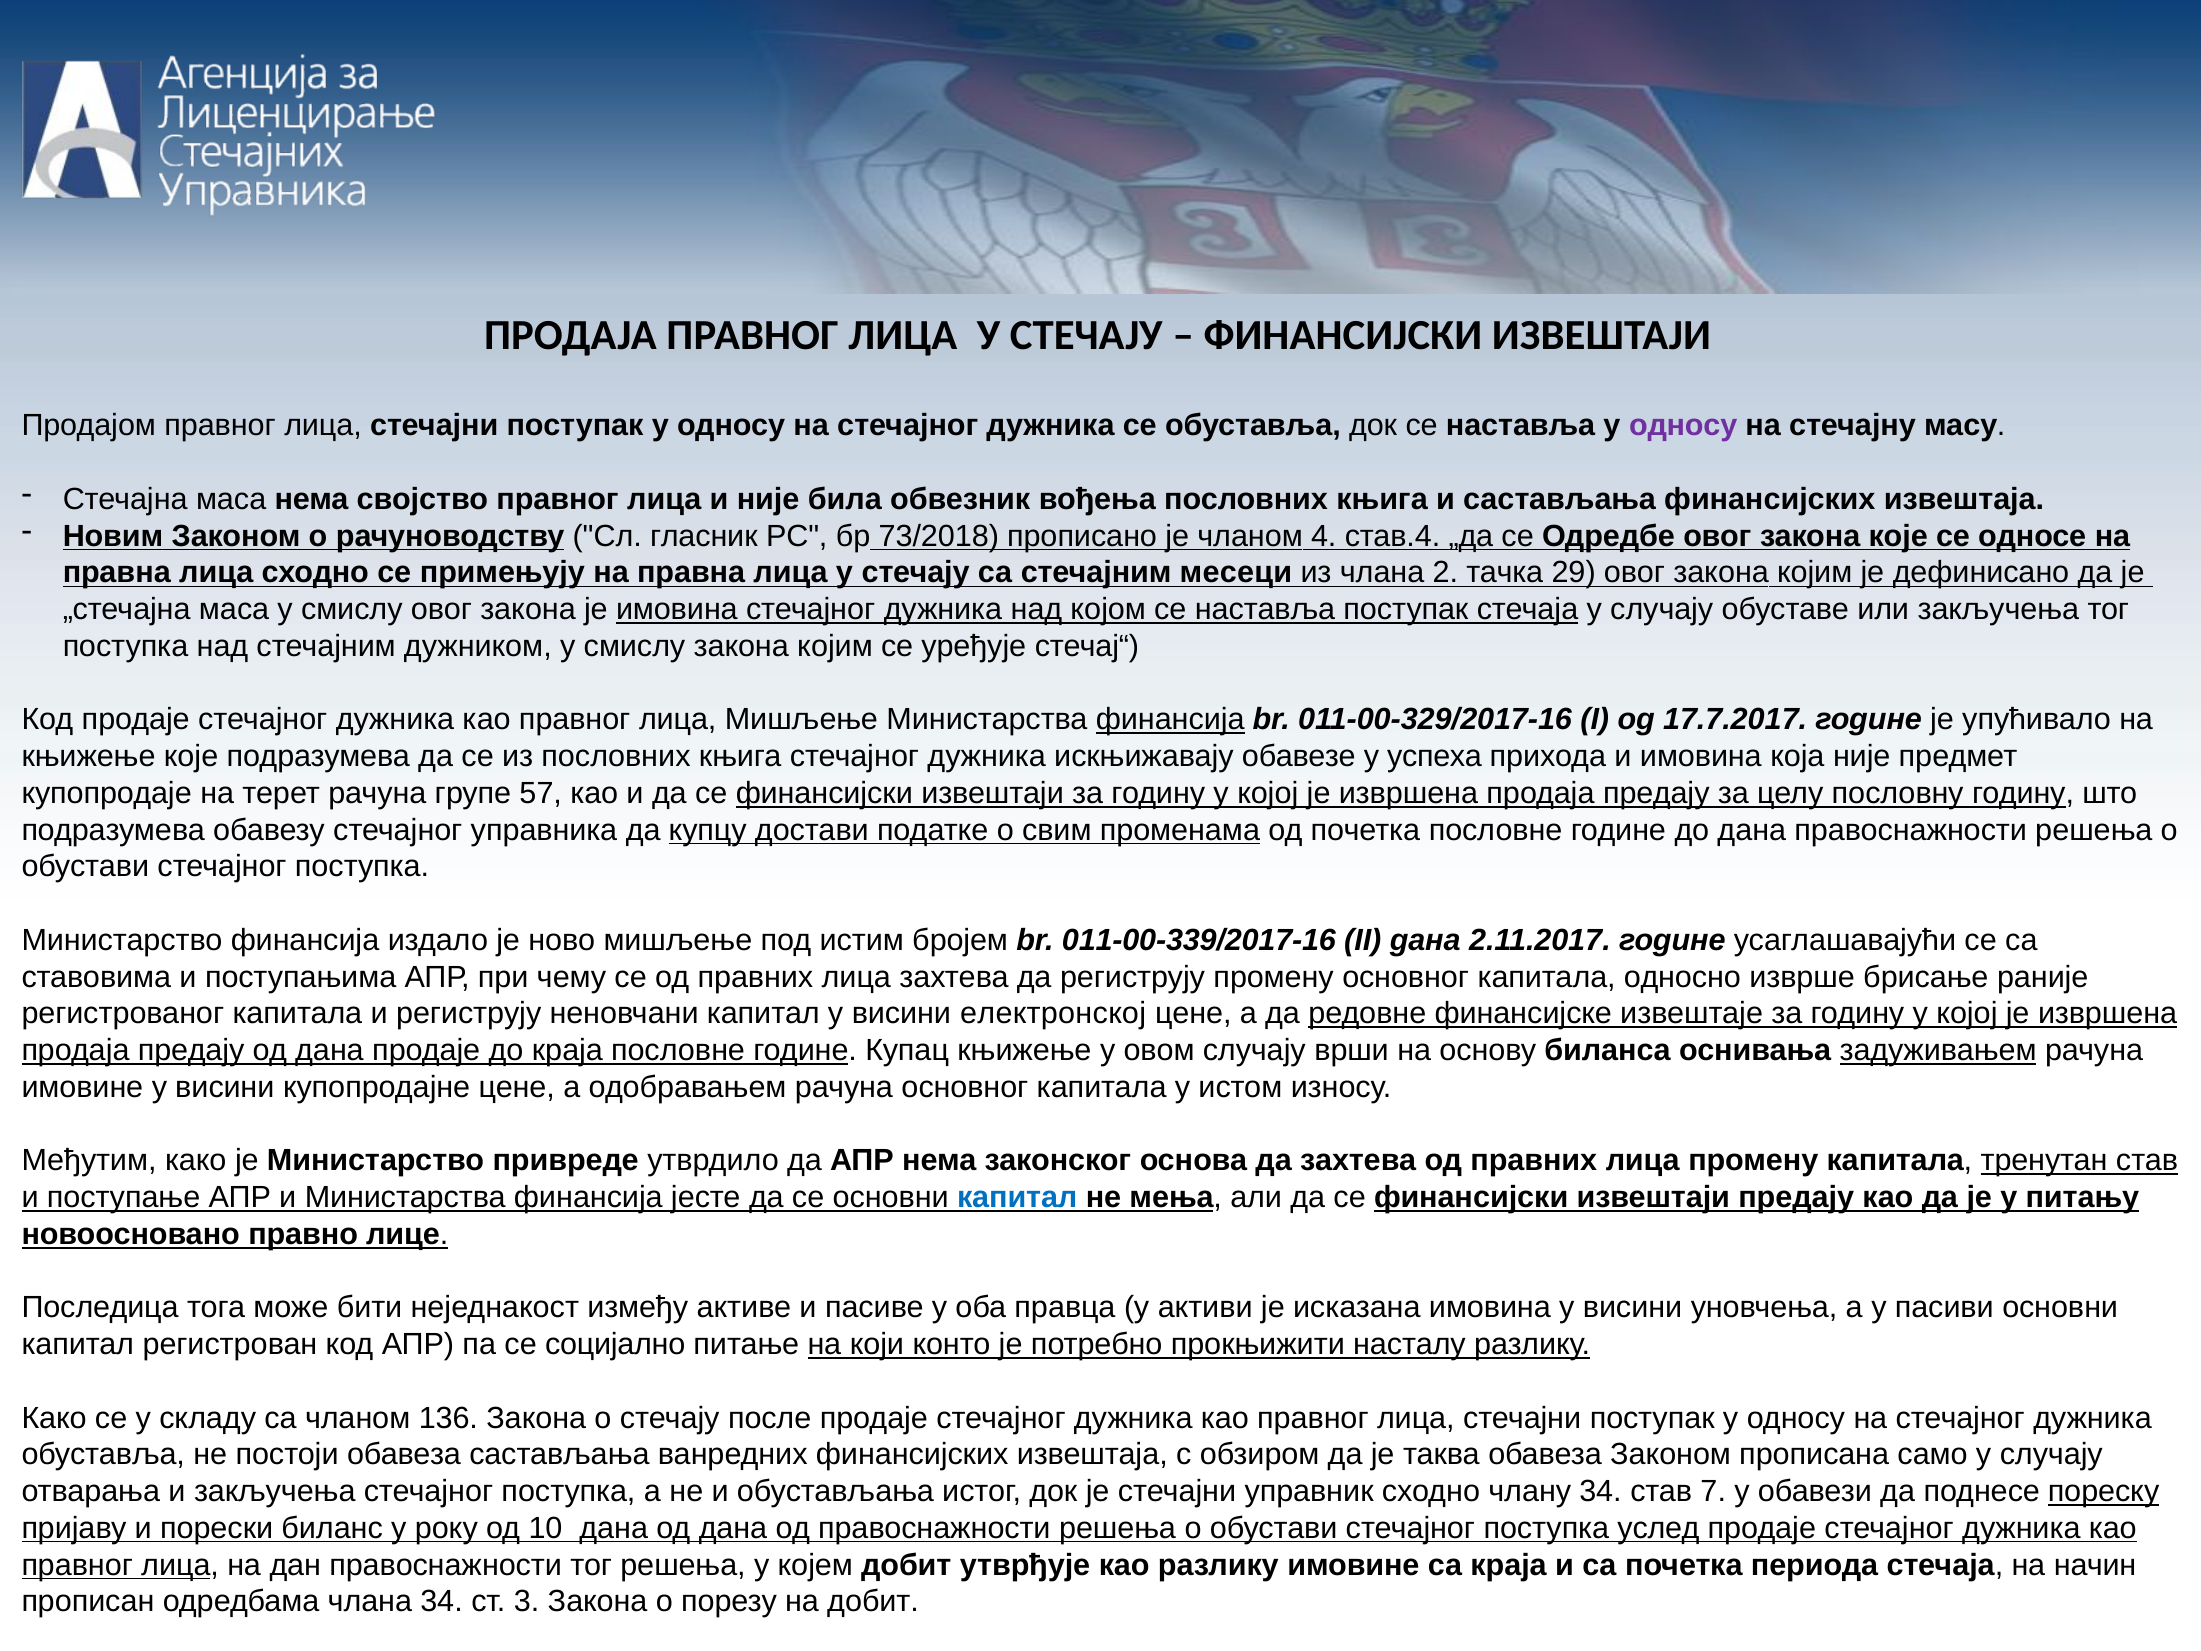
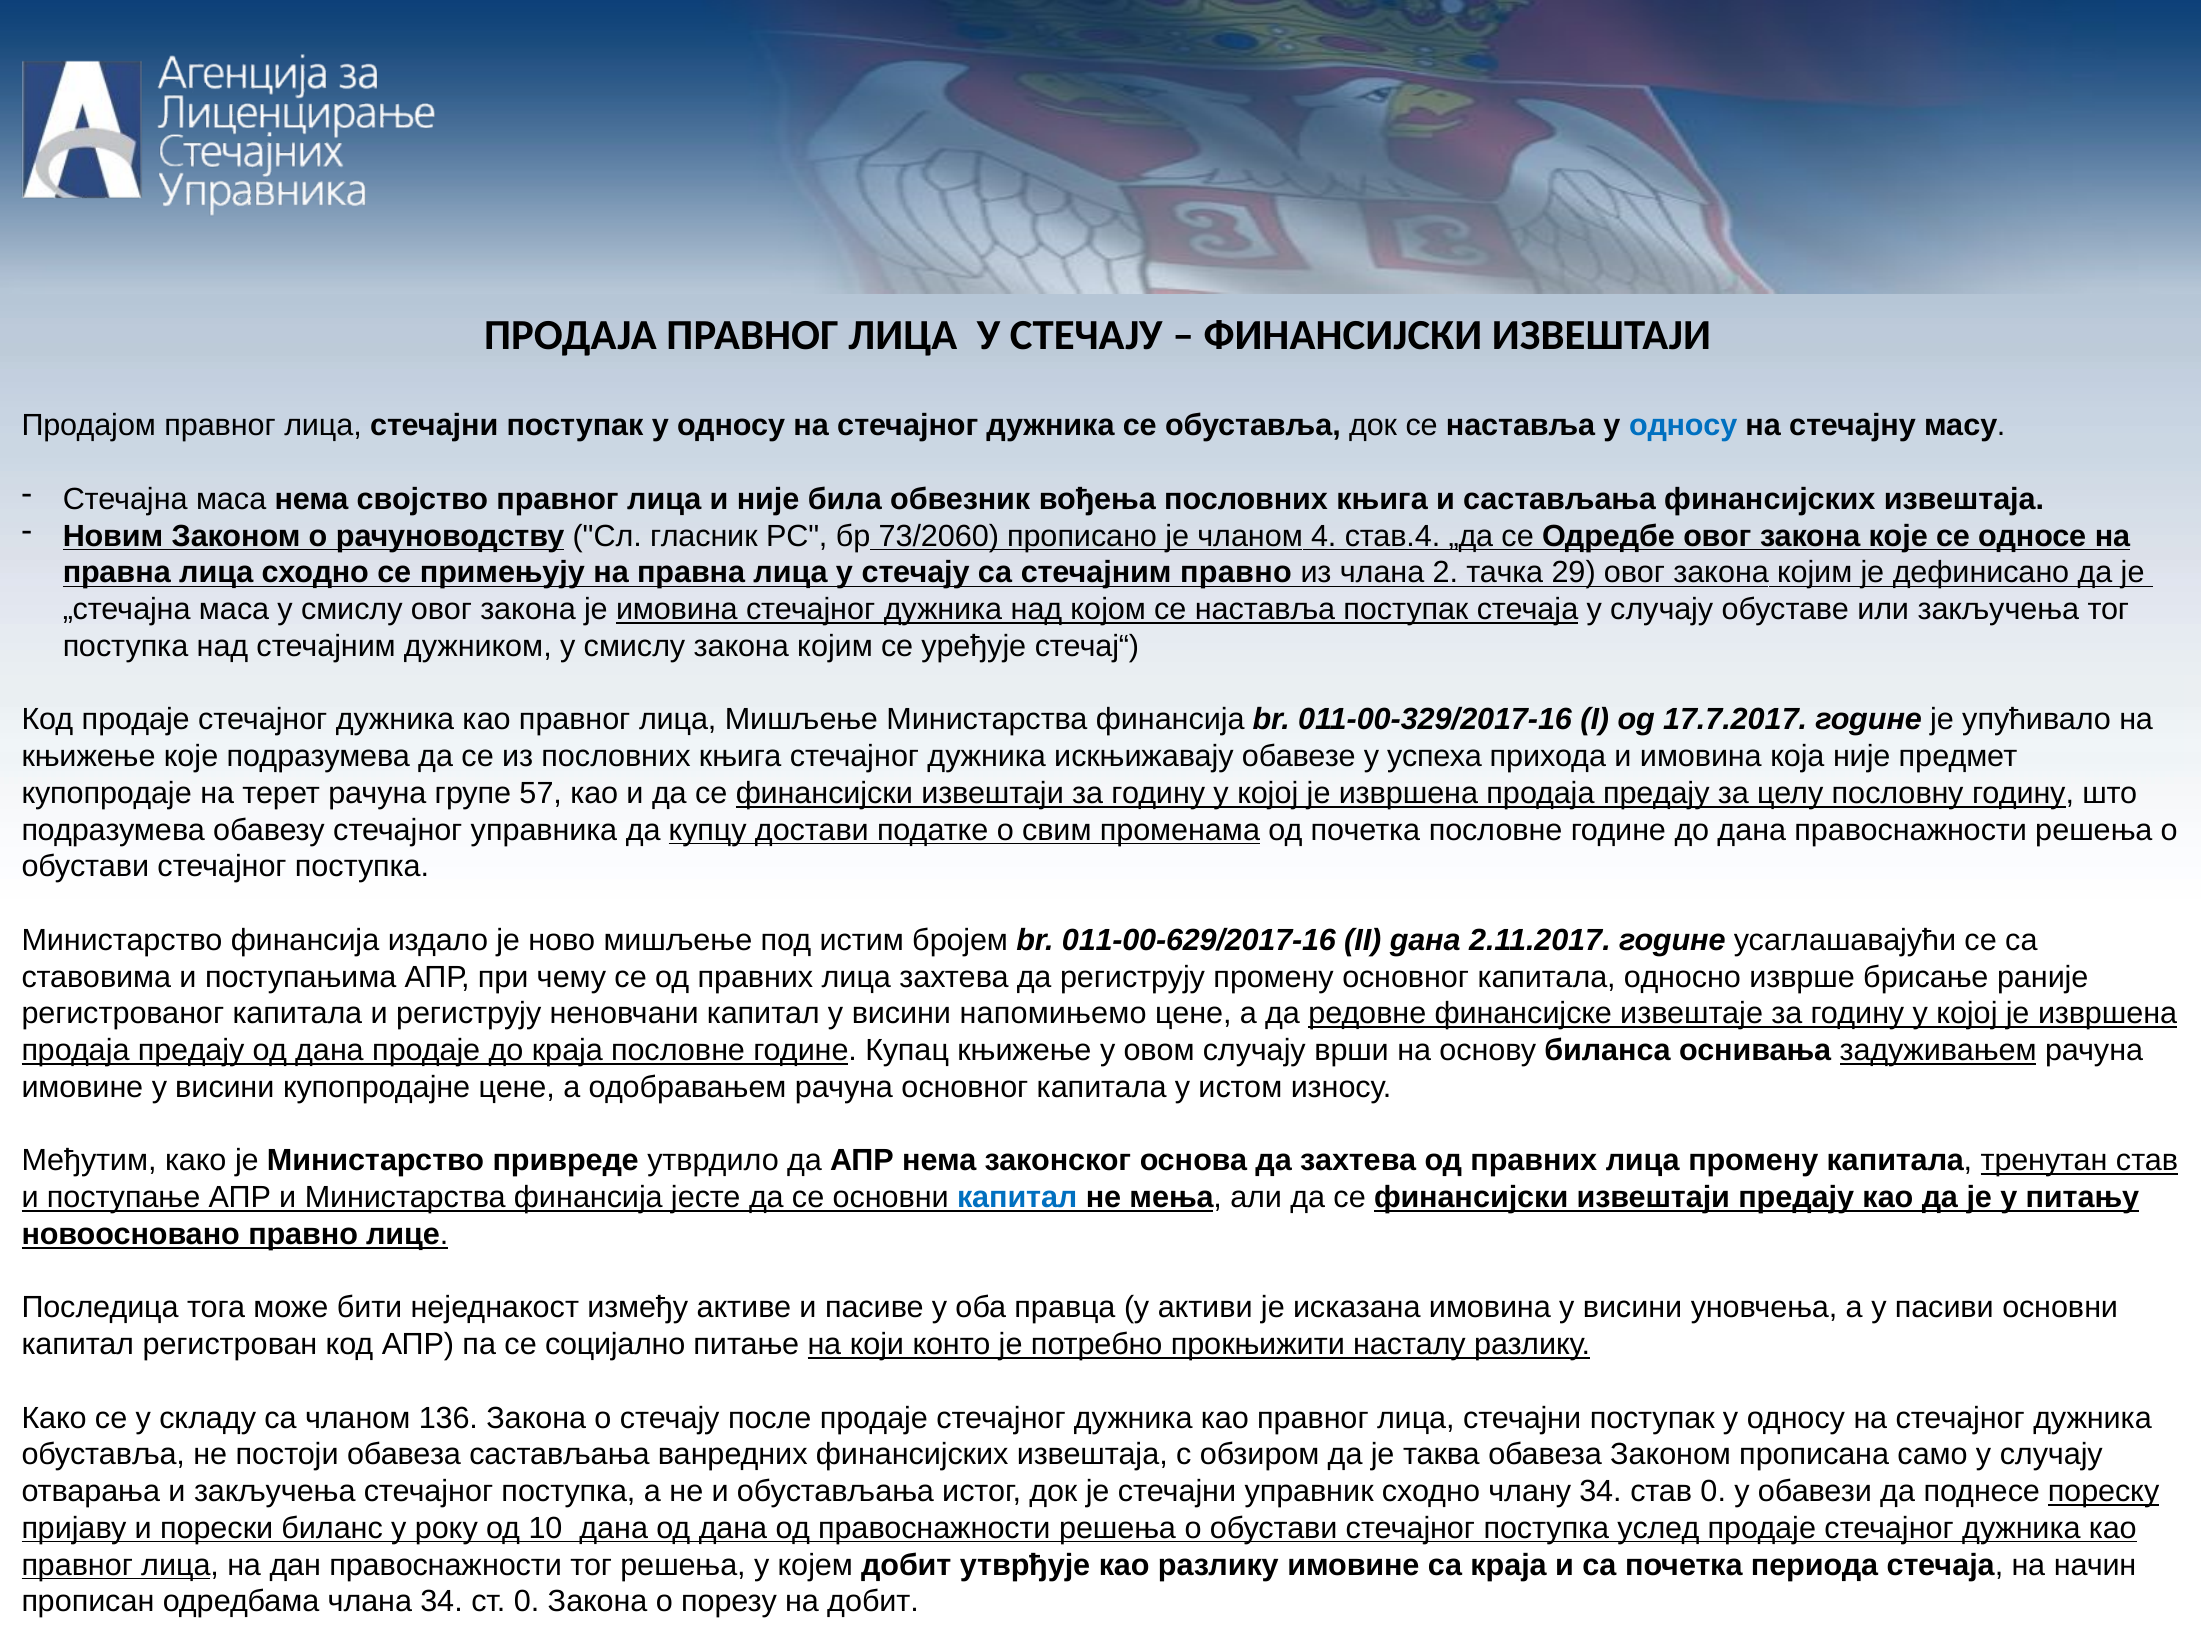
односу colour: purple -> blue (1683, 426)
73/2018: 73/2018 -> 73/2060 (939, 536)
стечајним месеци: месеци -> правно (1236, 573)
финансија underline: present -> none (1170, 720)
011-00-339/2017-16: 011-00-339/2017-16 -> 011-00-629/2017-16 (1199, 940)
електронској: електронској -> напомињемо (1053, 1014)
став 7: 7 -> 0 (1713, 1491)
ст 3: 3 -> 0 (527, 1601)
